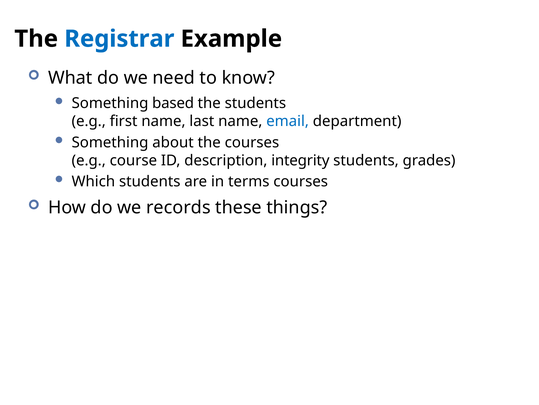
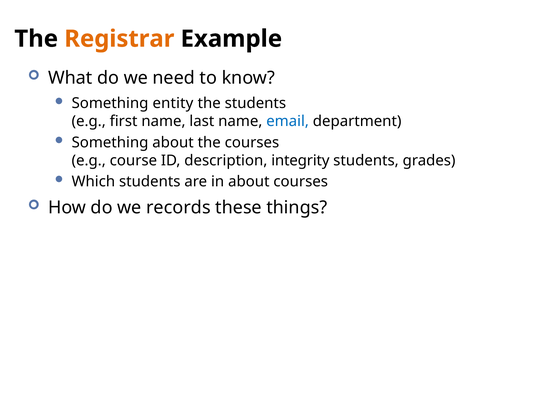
Registrar colour: blue -> orange (119, 39)
based: based -> entity (173, 103)
in terms: terms -> about (249, 181)
